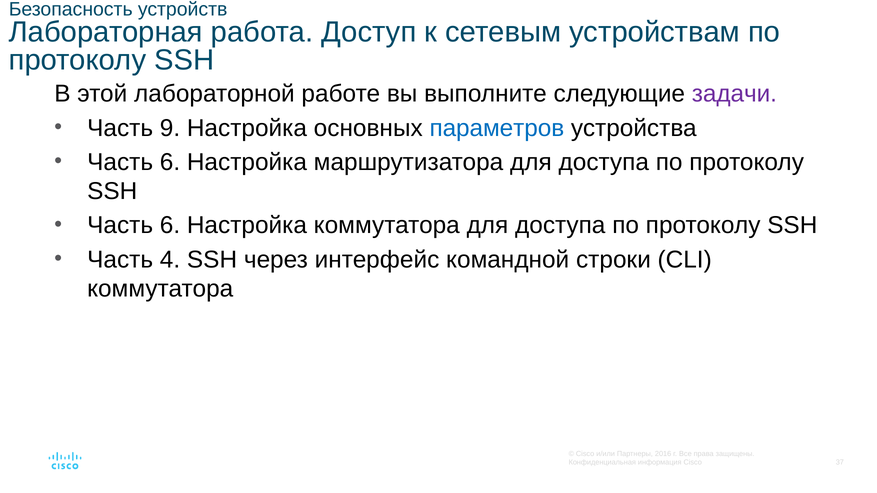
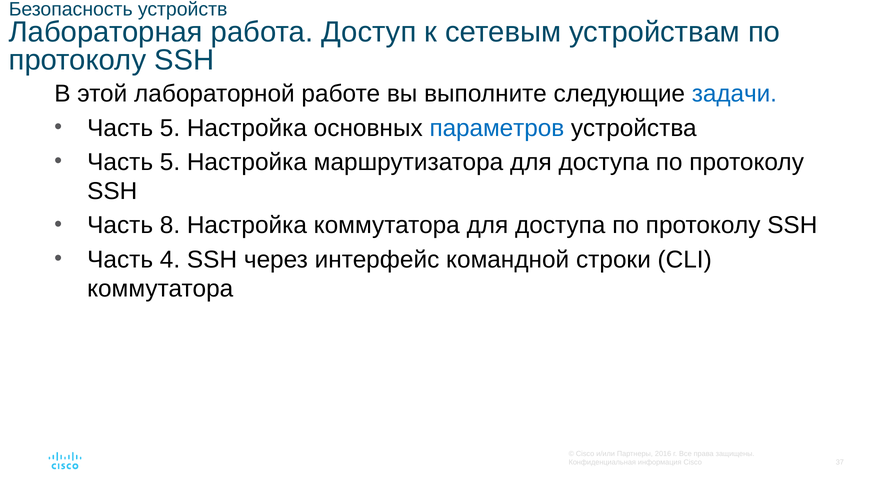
задачи colour: purple -> blue (734, 94)
9: 9 -> 5 (170, 128)
6: 6 -> 5 (170, 162)
6: 6 -> 8 (170, 226)
